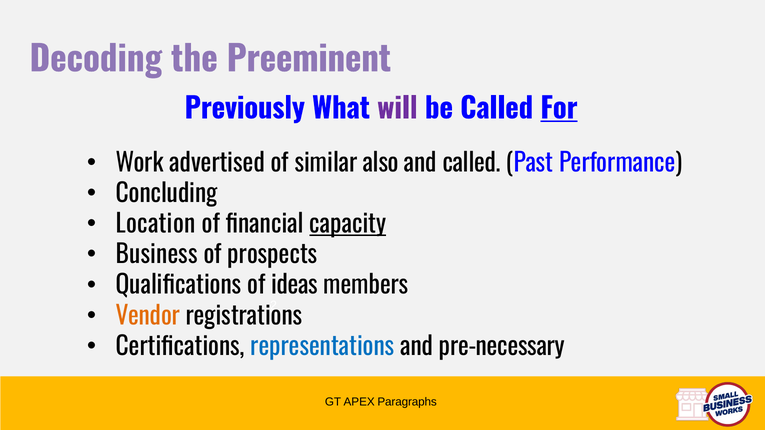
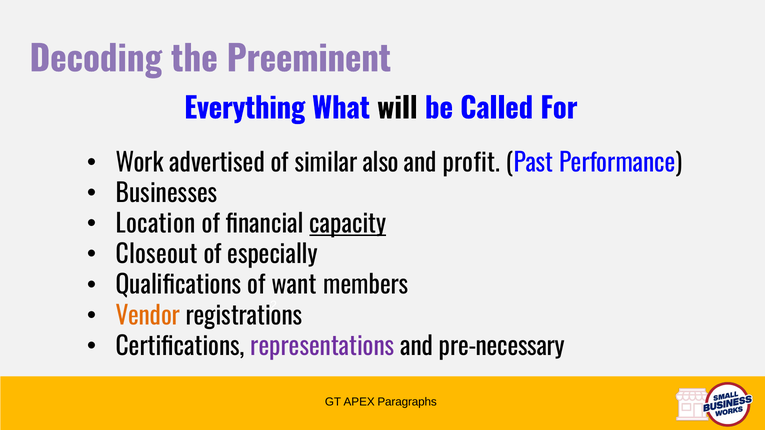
Previously: Previously -> Everything (245, 109)
will colour: purple -> black (397, 109)
For underline: present -> none (559, 109)
and called: called -> profit (471, 163)
Concluding: Concluding -> Businesses (167, 194)
Business: Business -> Closeout (157, 255)
prospects: prospects -> especially (273, 255)
ideas: ideas -> want (294, 286)
representations colour: blue -> purple (322, 347)
